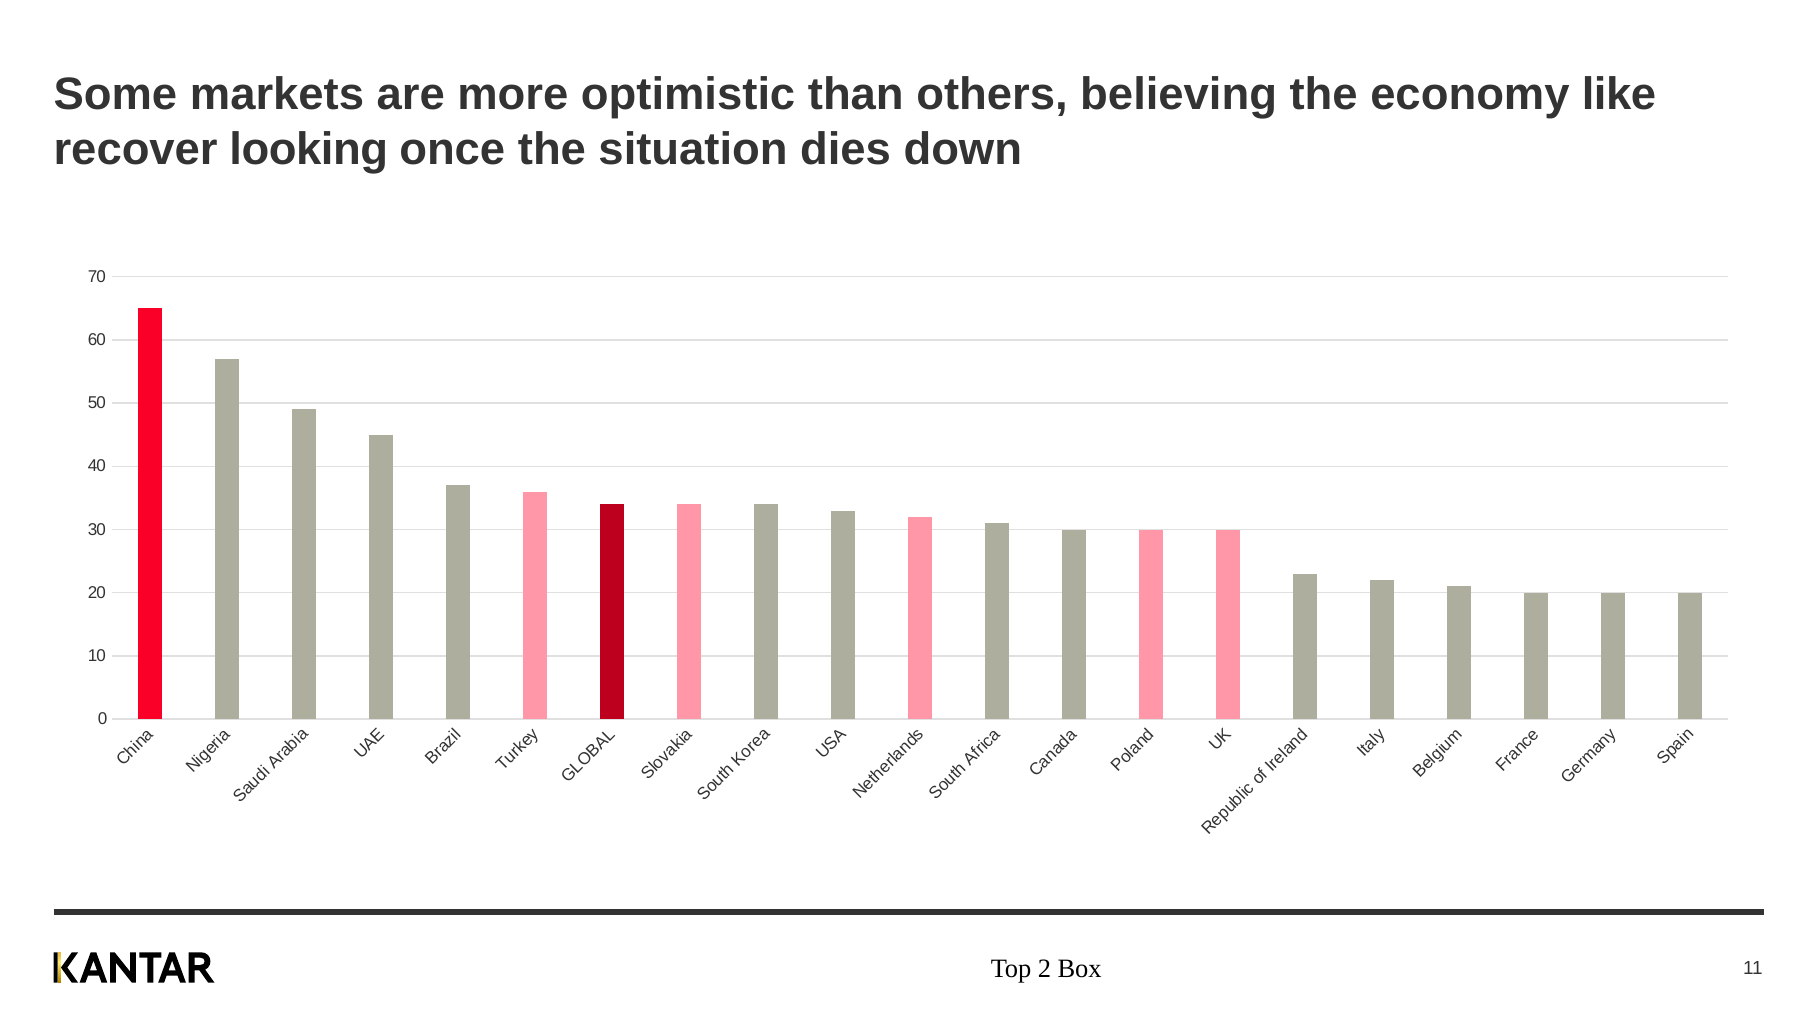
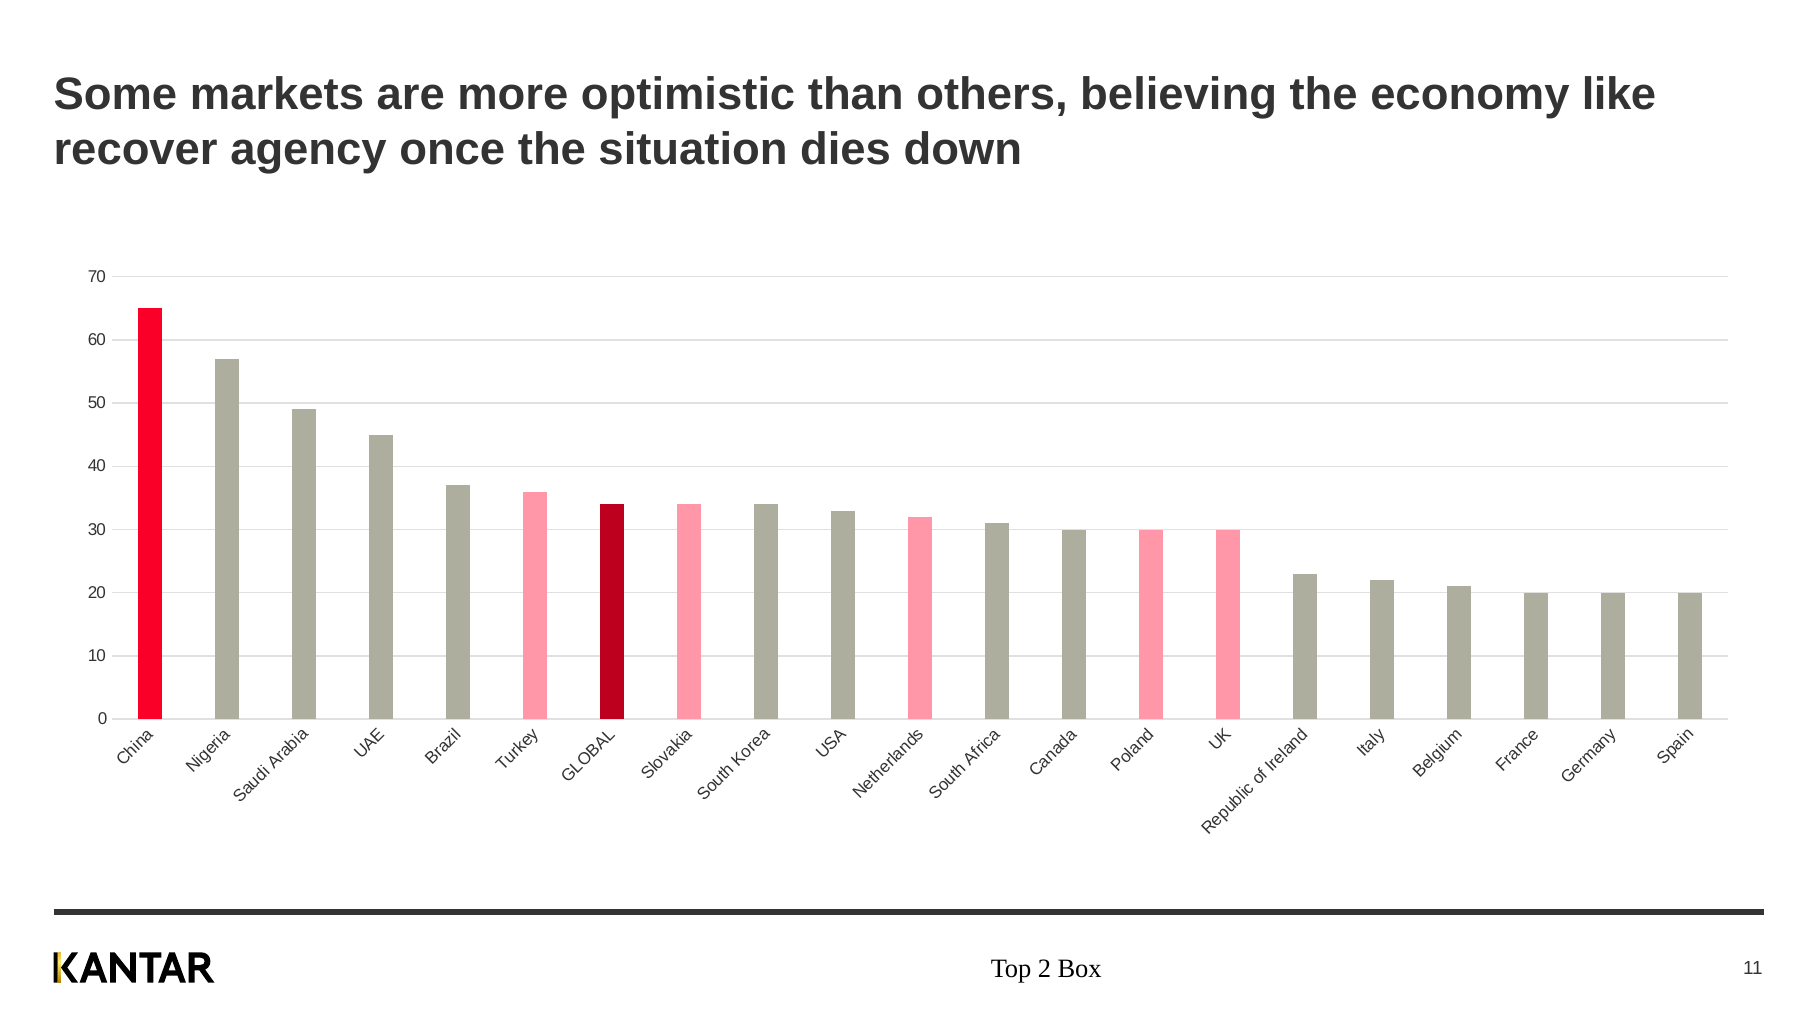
looking: looking -> agency (308, 149)
